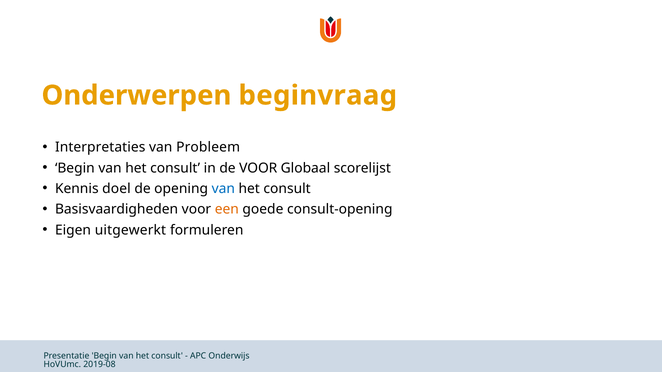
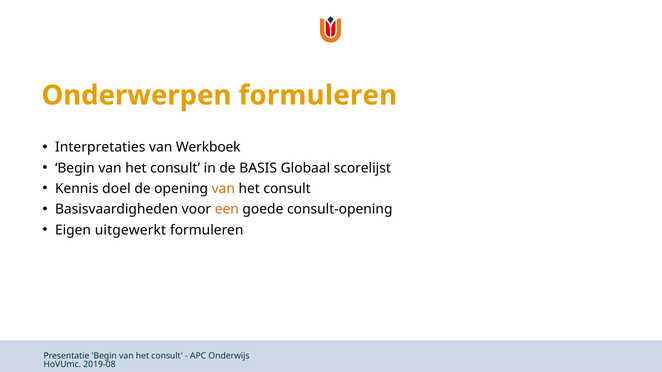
Onderwerpen beginvraag: beginvraag -> formuleren (318, 96)
Probleem: Probleem -> Werkboek (208, 148)
de VOOR: VOOR -> BASIS (258, 168)
van colour: blue -> orange (223, 189)
